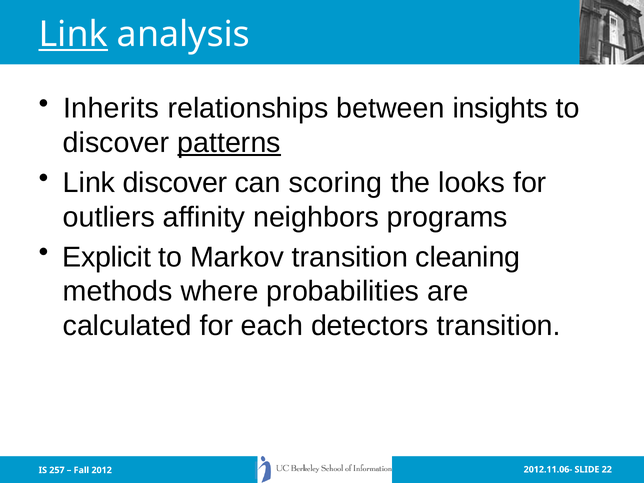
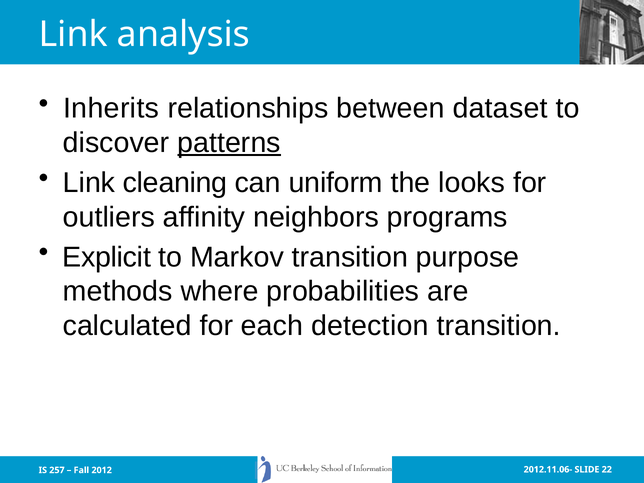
Link underline: present -> none (73, 35)
insights: insights -> dataset (500, 108)
Link discover: discover -> cleaning (175, 183)
scoring: scoring -> uniform (336, 183)
cleaning: cleaning -> purpose (468, 257)
detectors: detectors -> detection (370, 326)
